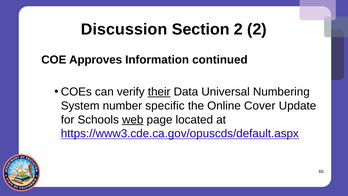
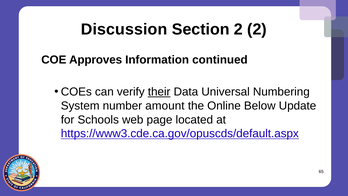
specific: specific -> amount (165, 106)
Cover: Cover -> Below (260, 106)
web underline: present -> none (133, 120)
